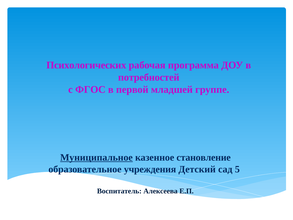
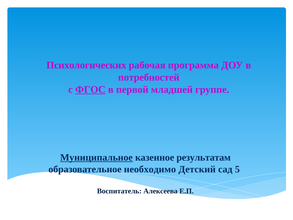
ФГОС underline: none -> present (90, 89)
становление: становление -> результатам (204, 157)
учреждения: учреждения -> необходимо (150, 169)
